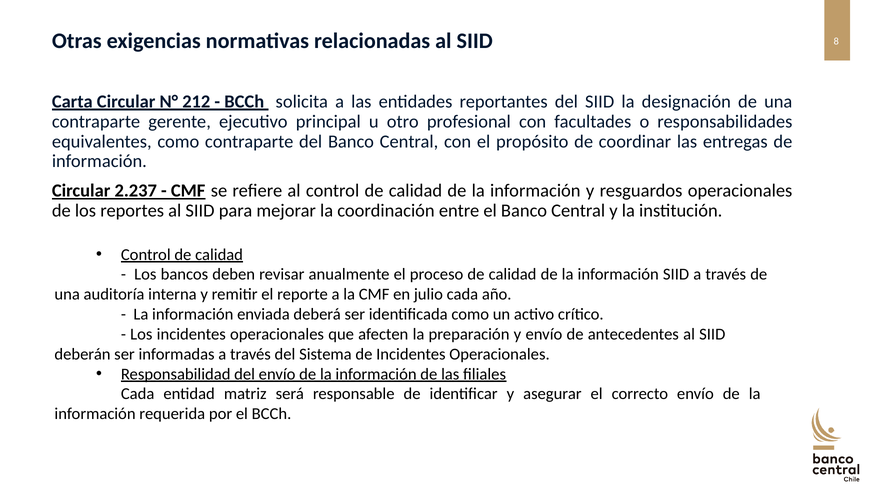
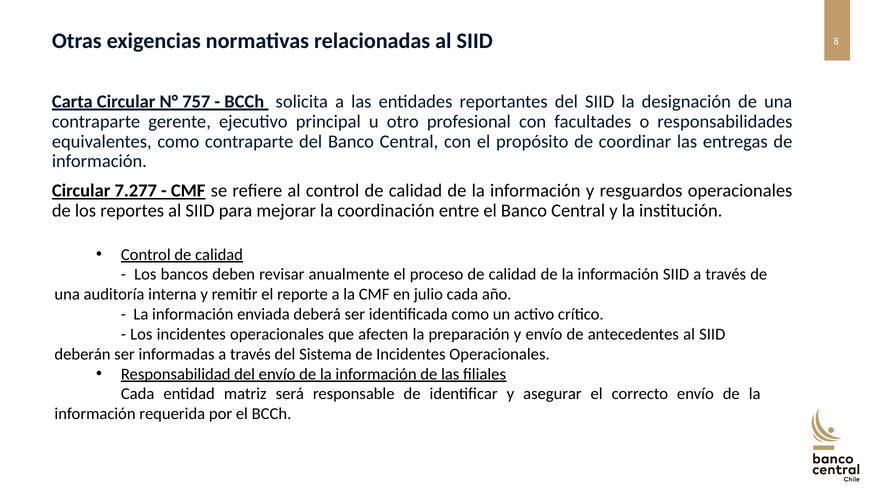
212: 212 -> 757 (196, 102)
2.237: 2.237 -> 7.277 (136, 191)
